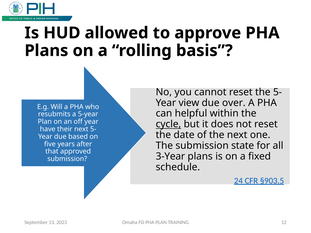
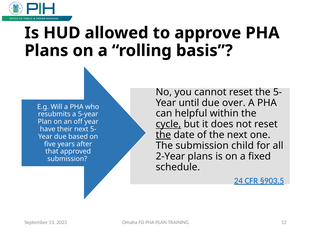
view: view -> until (189, 103)
the underline: none -> present (163, 135)
state: state -> child (243, 146)
3-Year: 3-Year -> 2-Year (170, 156)
